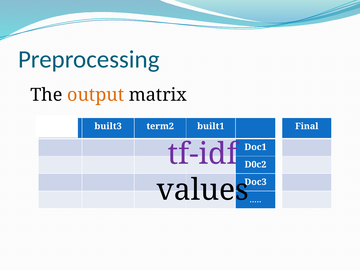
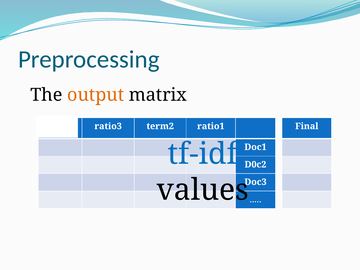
built3: built3 -> ratio3 (108, 126)
built1: built1 -> ratio1 (211, 126)
tf-idf colour: purple -> blue (203, 154)
